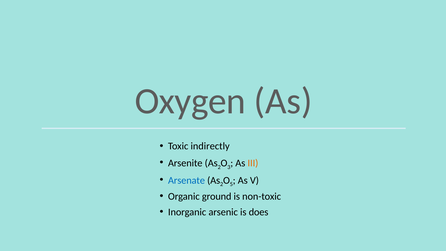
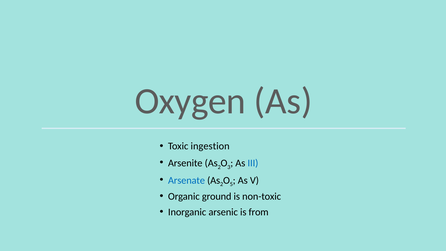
indirectly: indirectly -> ingestion (210, 146)
III colour: orange -> blue (253, 163)
does: does -> from (259, 212)
